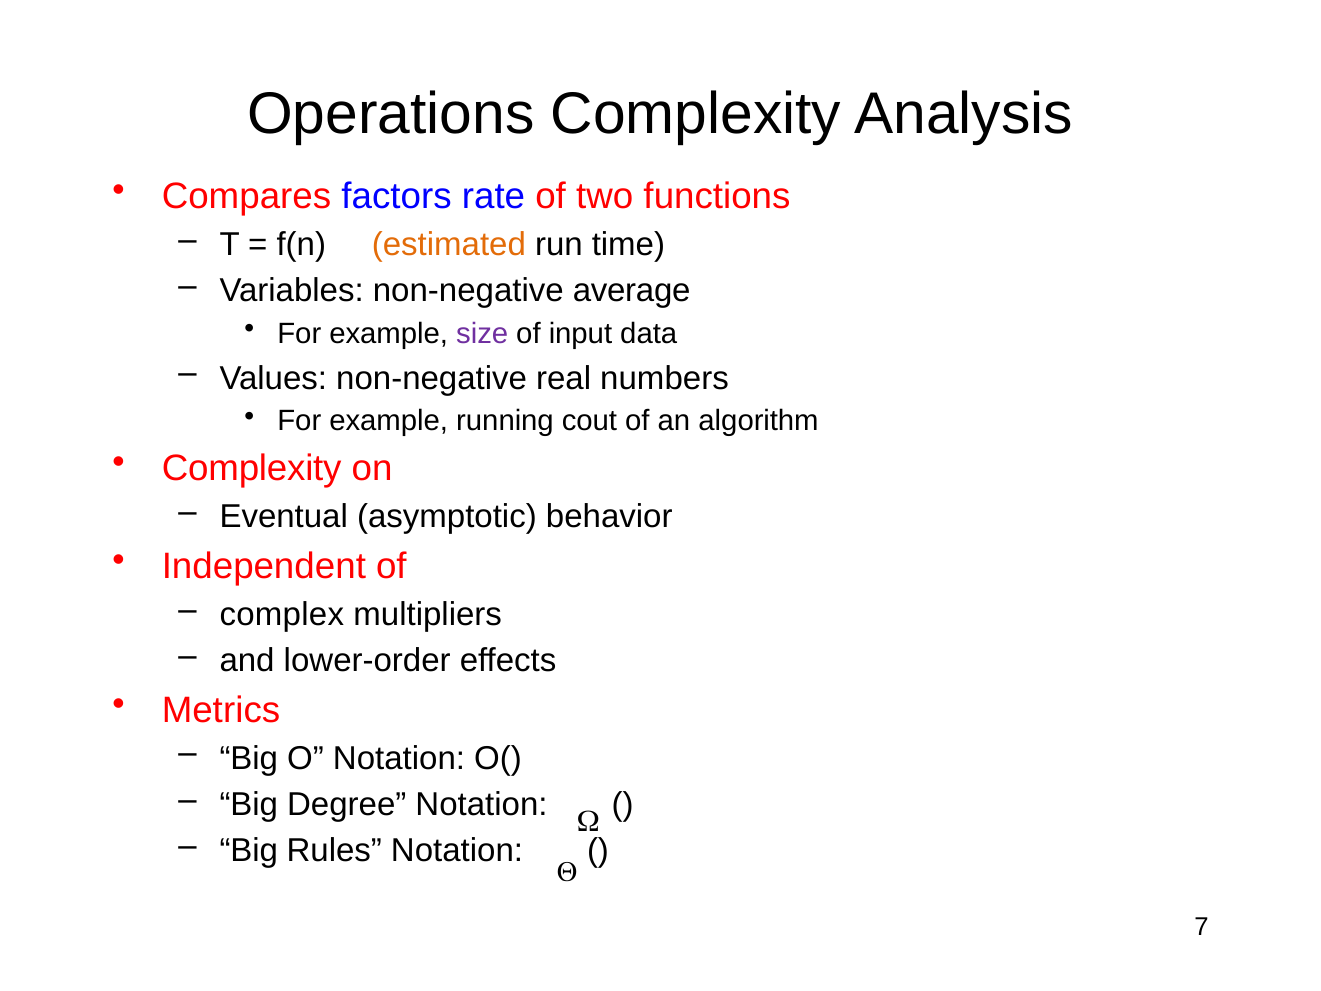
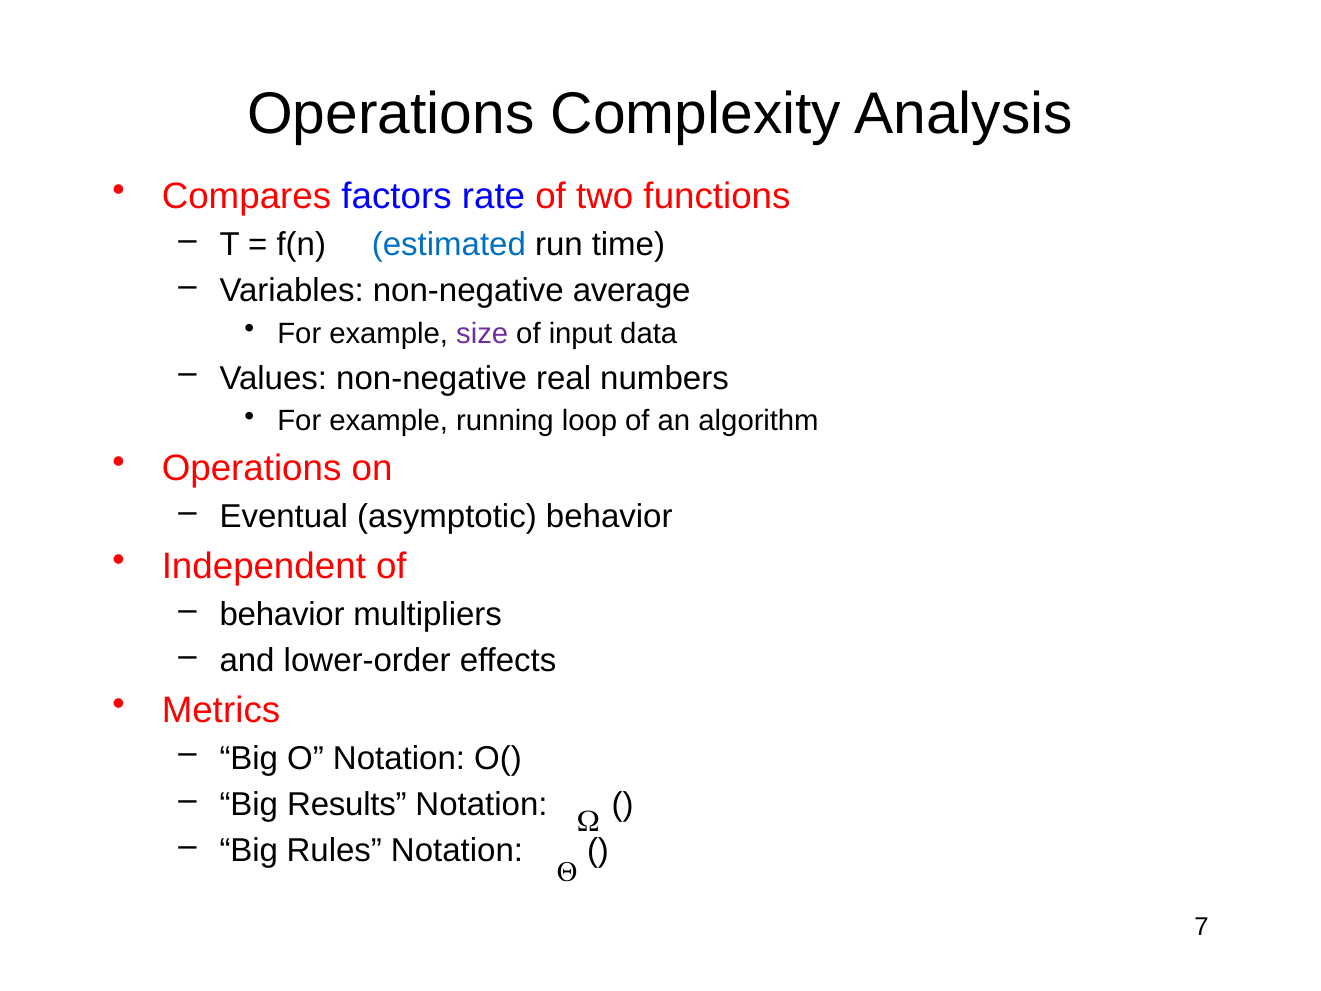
estimated colour: orange -> blue (449, 245)
cout: cout -> loop (589, 421)
Complexity: Complexity -> Operations (252, 469)
complex: complex -> behavior (282, 614)
Degree: Degree -> Results (347, 804)
